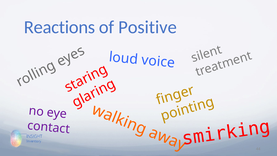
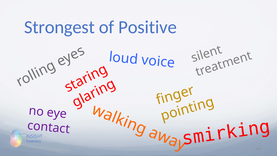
Reactions: Reactions -> Strongest (59, 27)
